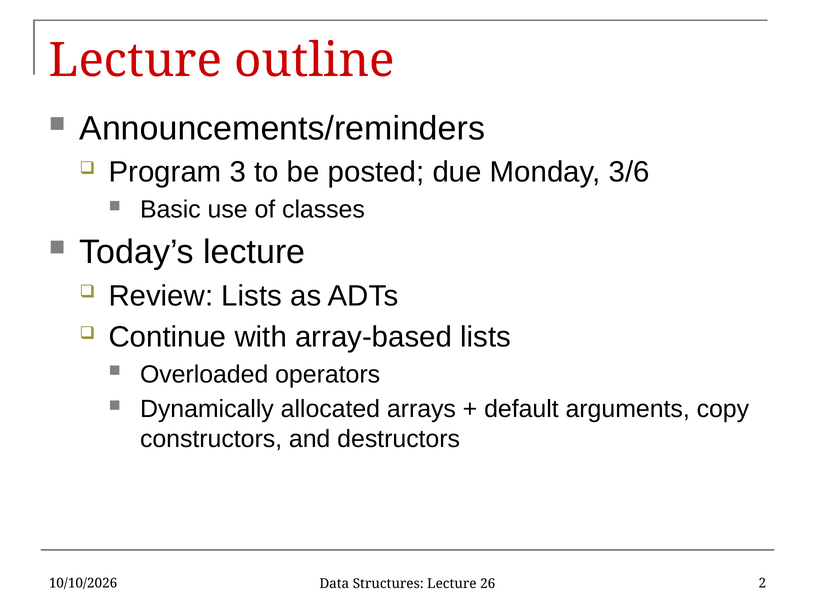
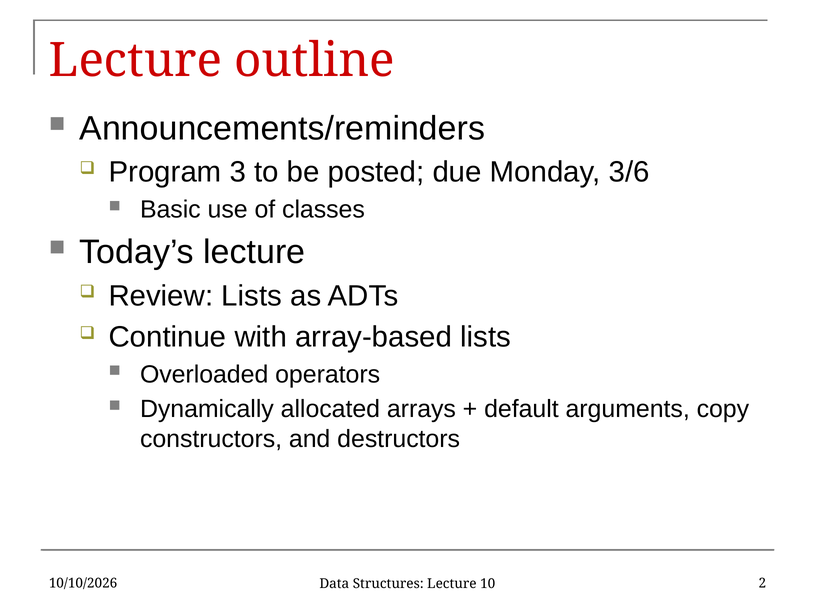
26: 26 -> 10 (488, 584)
